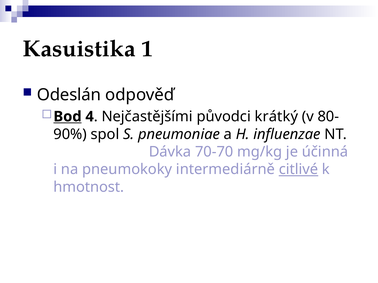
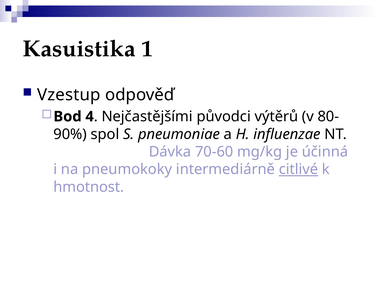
Odeslán: Odeslán -> Vzestup (69, 95)
Bod underline: present -> none (68, 117)
krátký: krátký -> výtěrů (276, 117)
70-70: 70-70 -> 70-60 (214, 152)
